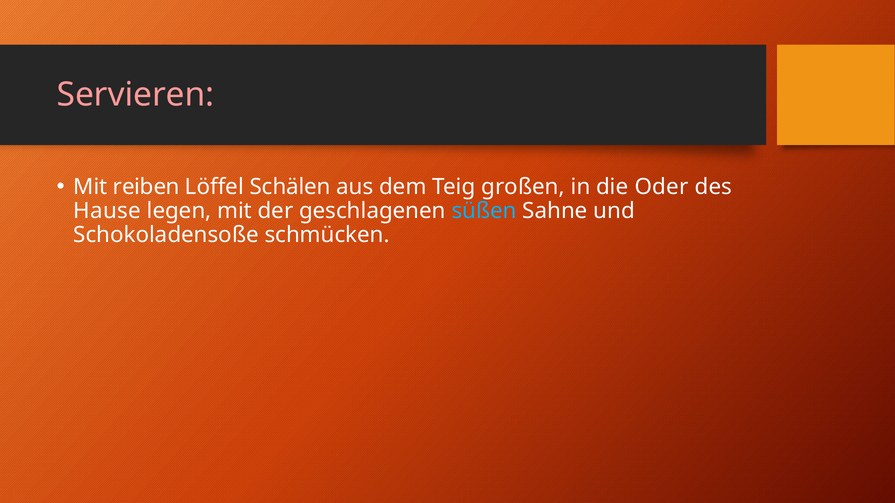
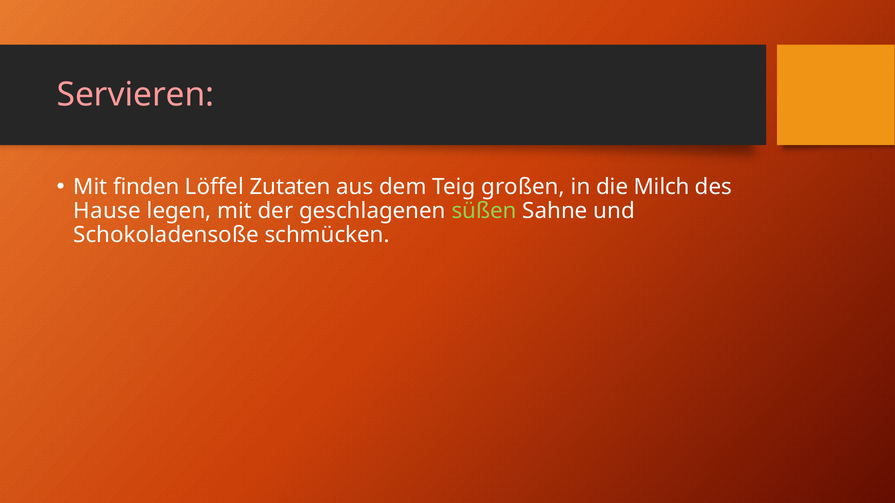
reiben: reiben -> finden (146, 187)
Schälen: Schälen -> Zutaten (290, 187)
Oder: Oder -> Milch (662, 187)
süßen colour: light blue -> light green (484, 211)
